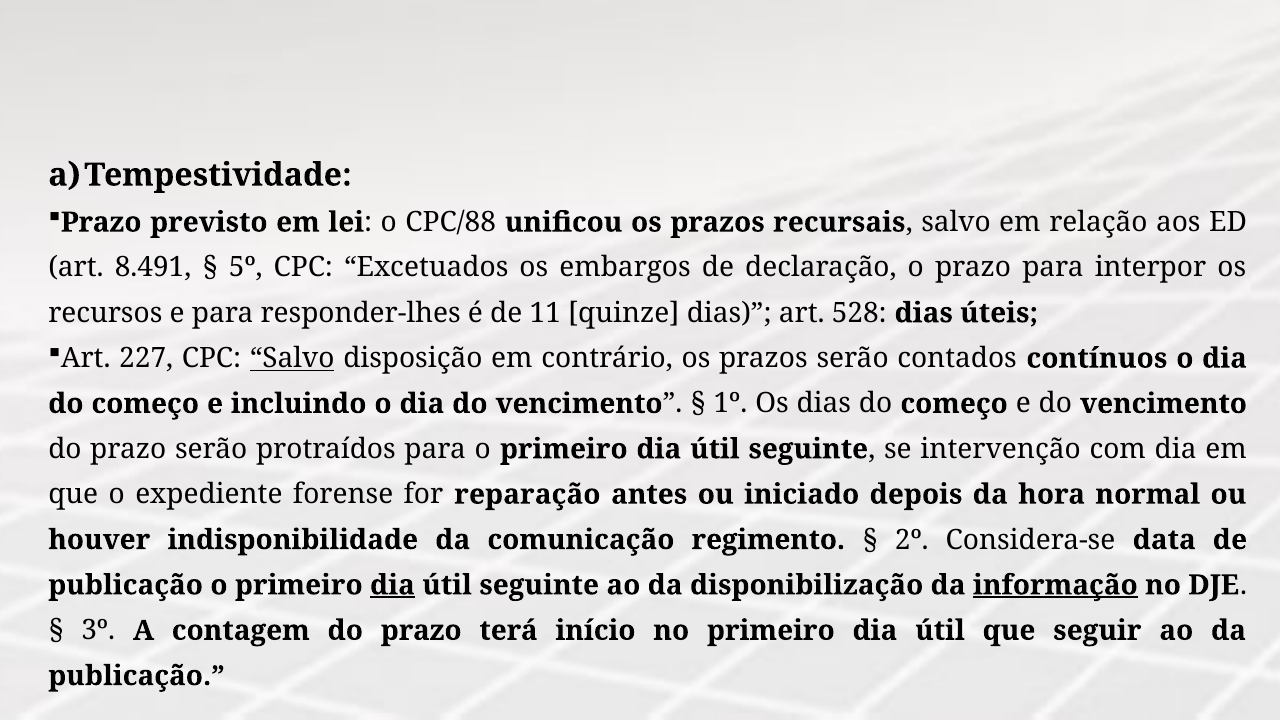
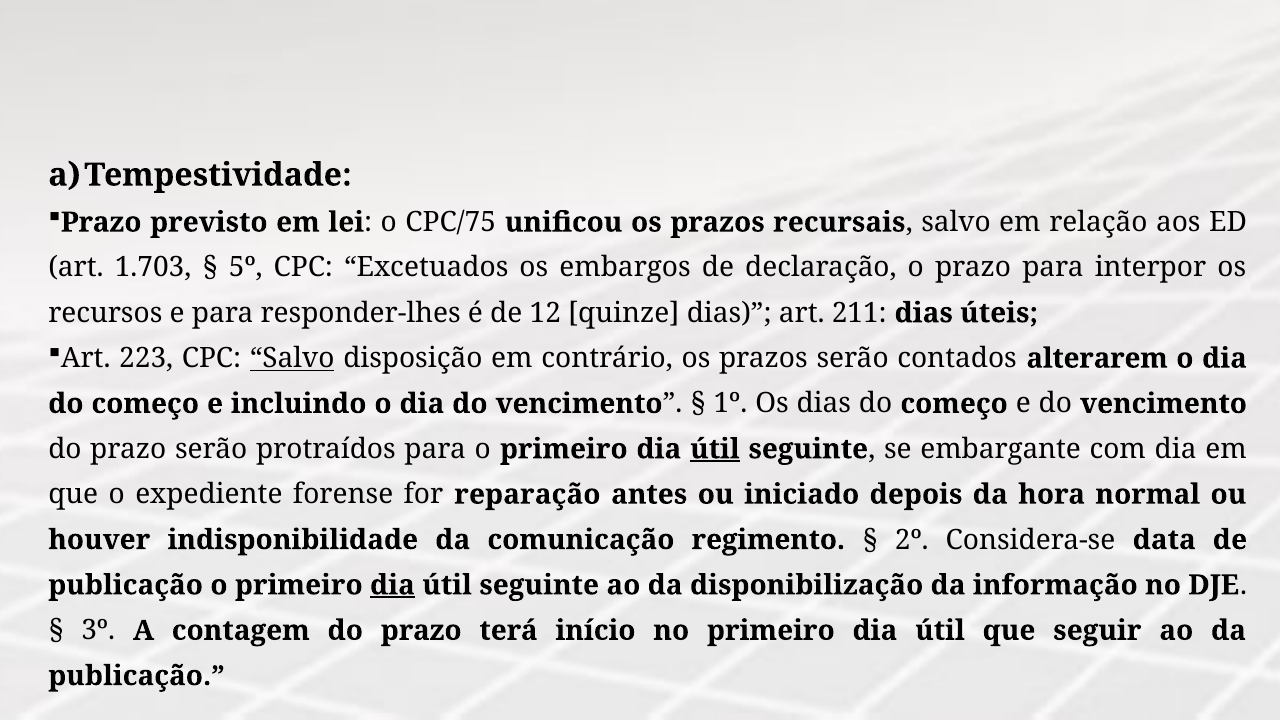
CPC/88: CPC/88 -> CPC/75 (451, 222)
8.491: 8.491 -> 1.703 (153, 268)
11: 11 -> 12 (545, 313)
528: 528 -> 211 (859, 313)
227: 227 -> 223 (146, 358)
contínuos: contínuos -> alterarem (1097, 358)
útil underline: none -> present (715, 449)
intervenção: intervenção -> embargante (1001, 449)
informação underline: present -> none (1055, 585)
